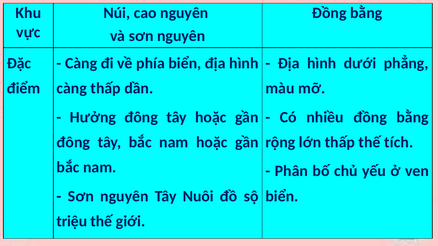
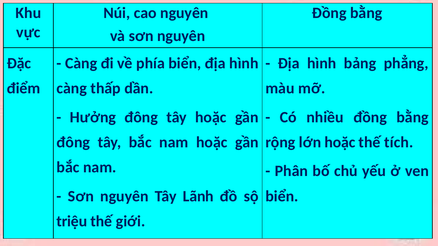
dưới: dưới -> bảng (360, 63)
lớn thấp: thấp -> hoặc (340, 143)
Nuôi: Nuôi -> Lãnh (198, 196)
